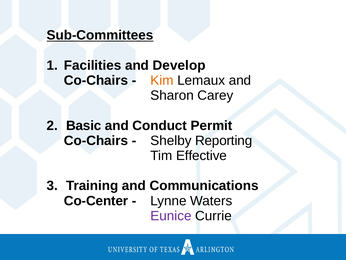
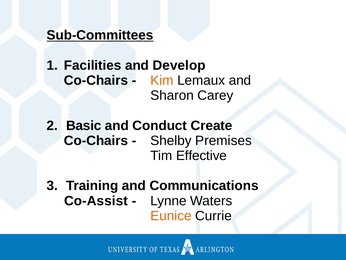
Permit: Permit -> Create (212, 125)
Reporting: Reporting -> Premises (224, 140)
Co-Center: Co-Center -> Co-Assist (96, 200)
Eunice colour: purple -> orange (171, 215)
